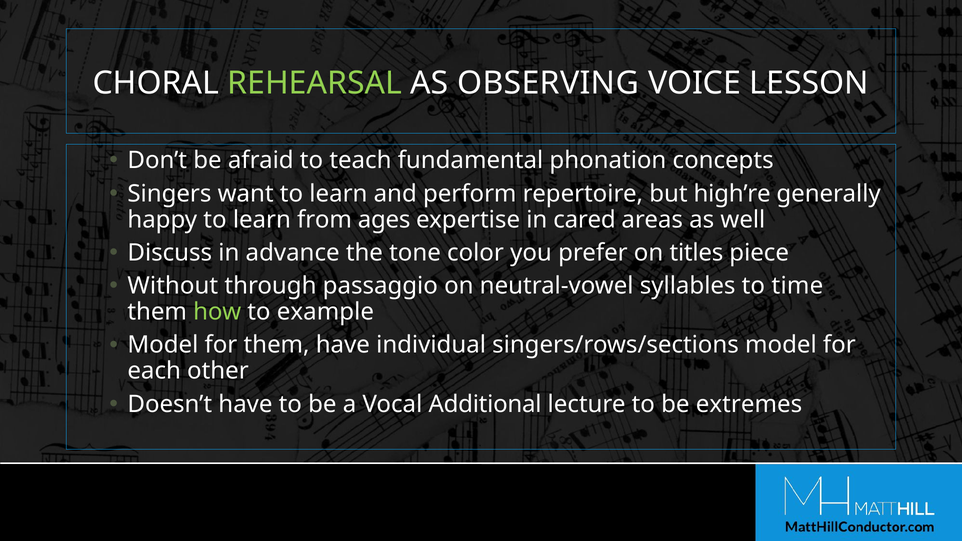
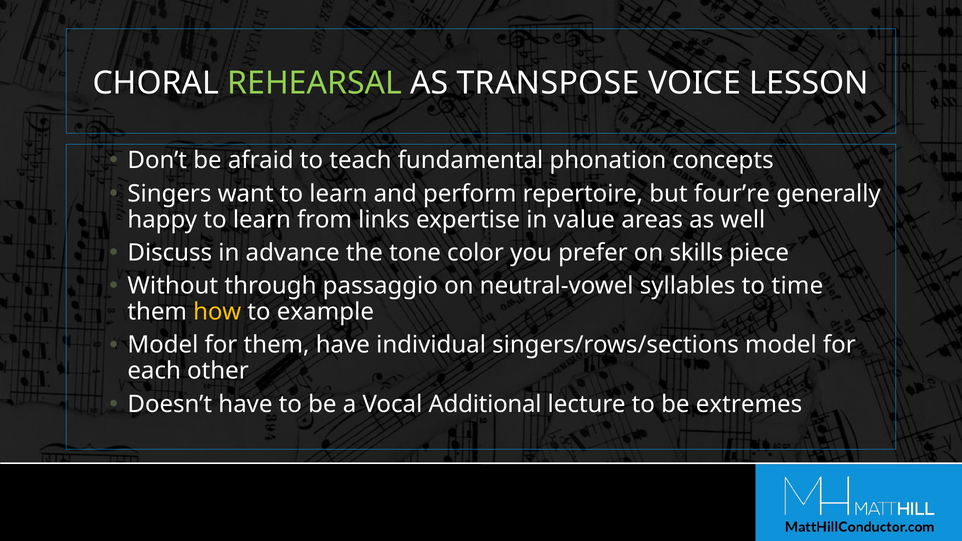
OBSERVING: OBSERVING -> TRANSPOSE (548, 83)
high’re: high’re -> four’re (732, 194)
ages: ages -> links (384, 220)
cared: cared -> value (584, 220)
titles: titles -> skills (696, 253)
how colour: light green -> yellow (217, 312)
